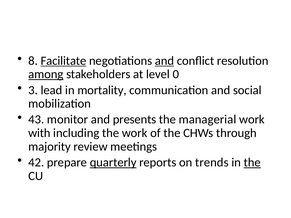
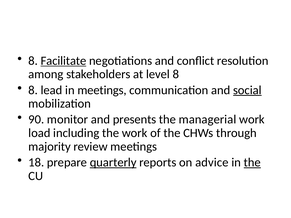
and underline: present -> none (165, 61)
among underline: present -> none (46, 74)
level 0: 0 -> 8 (176, 74)
3: 3 -> 8 (33, 90)
in mortality: mortality -> meetings (102, 90)
social underline: none -> present (247, 90)
43: 43 -> 90 (36, 120)
with: with -> load (39, 133)
42: 42 -> 18 (36, 163)
trends: trends -> advice (212, 163)
